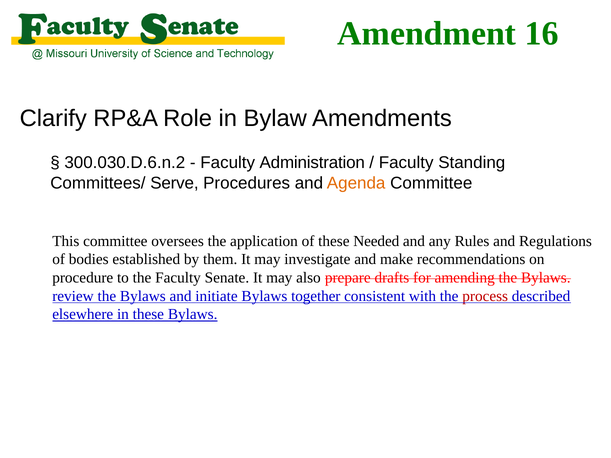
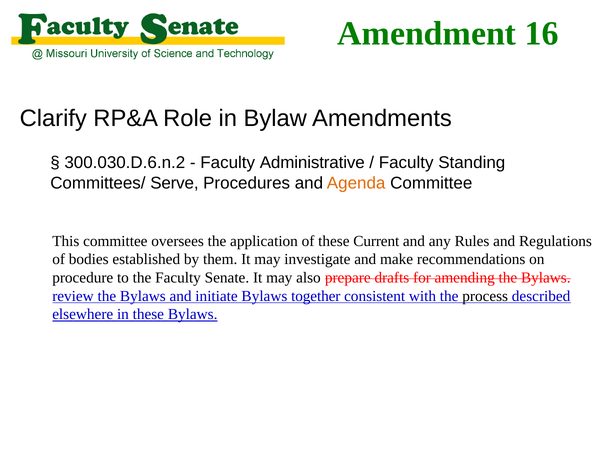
Administration: Administration -> Administrative (312, 163)
Needed: Needed -> Current (376, 241)
process colour: red -> black (485, 296)
